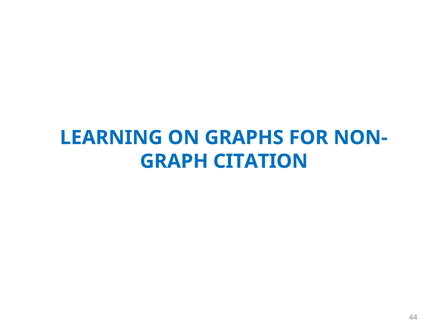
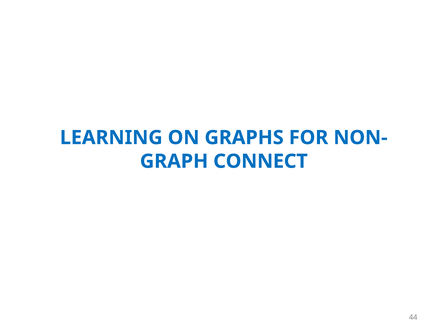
CITATION: CITATION -> CONNECT (261, 161)
